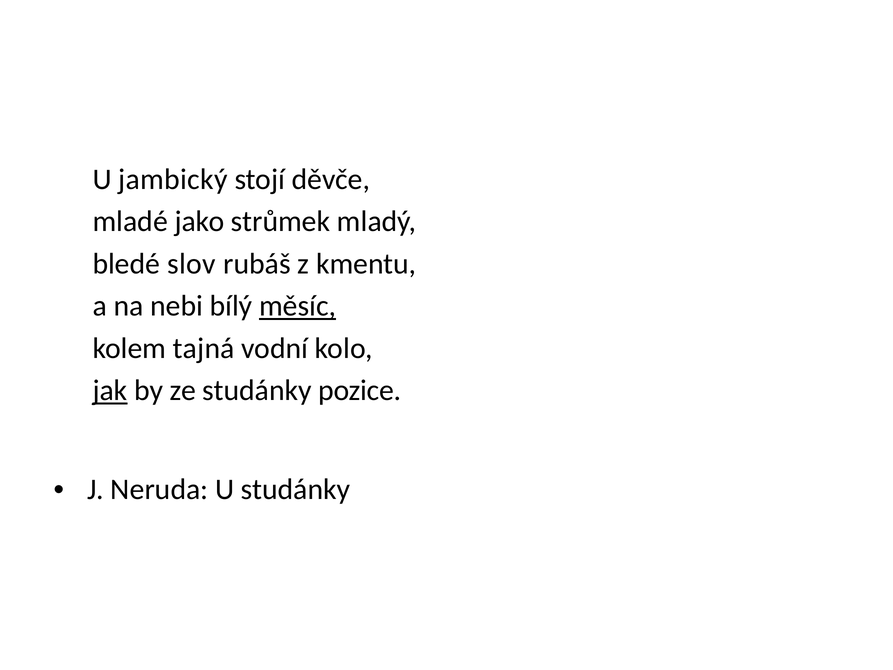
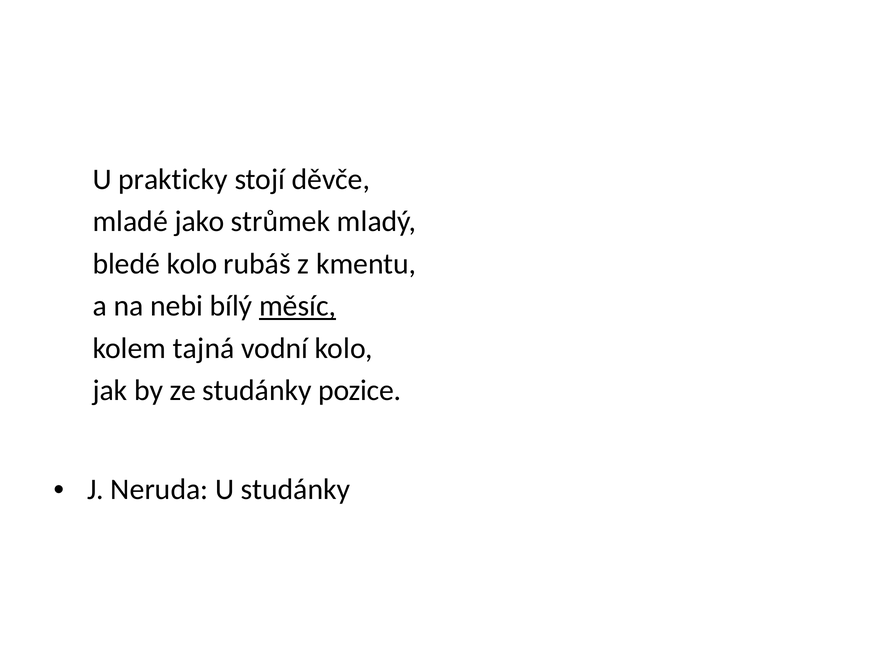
jambický: jambický -> prakticky (173, 179)
bledé slov: slov -> kolo (192, 264)
jak underline: present -> none (110, 390)
